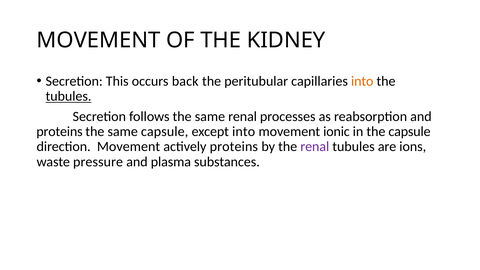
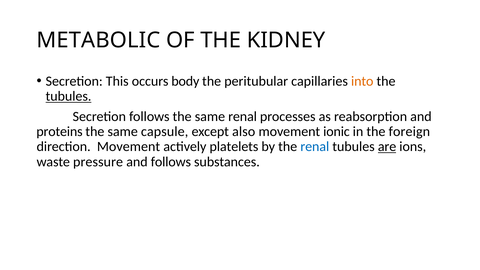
MOVEMENT: MOVEMENT -> METABOLIC (98, 40)
back: back -> body (185, 81)
except into: into -> also (244, 132)
the capsule: capsule -> foreign (409, 132)
actively proteins: proteins -> platelets (234, 147)
renal colour: purple -> blue (315, 147)
are underline: none -> present (387, 147)
and plasma: plasma -> follows (171, 162)
